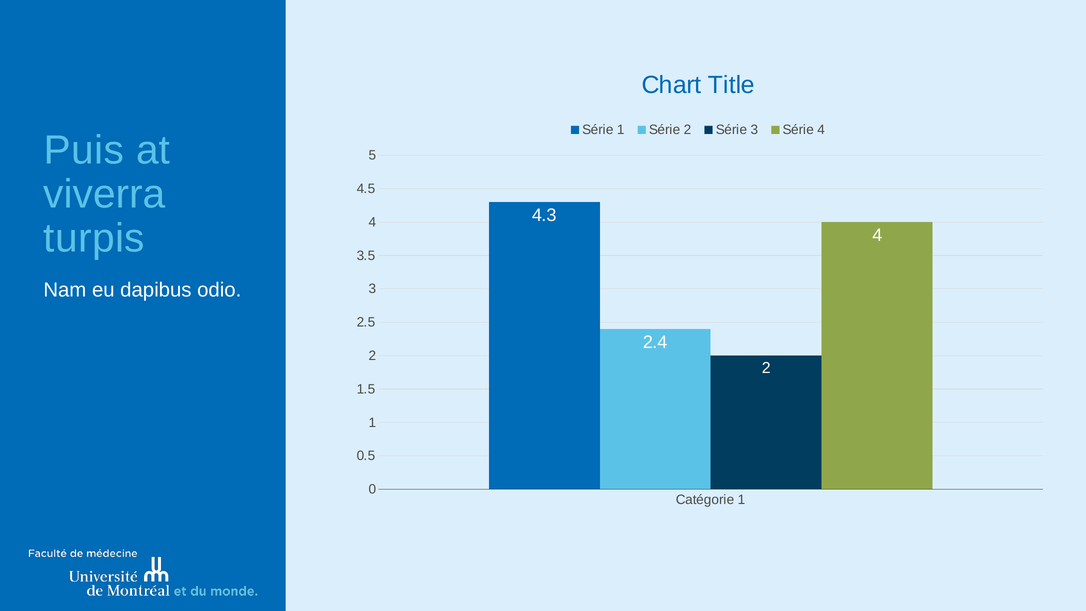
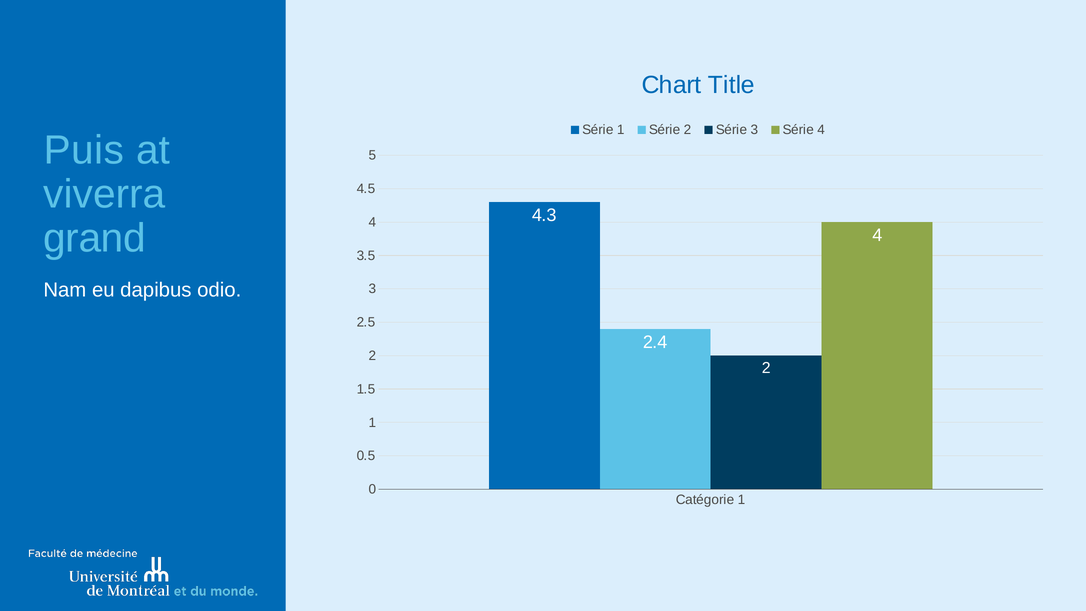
turpis: turpis -> grand (95, 238)
